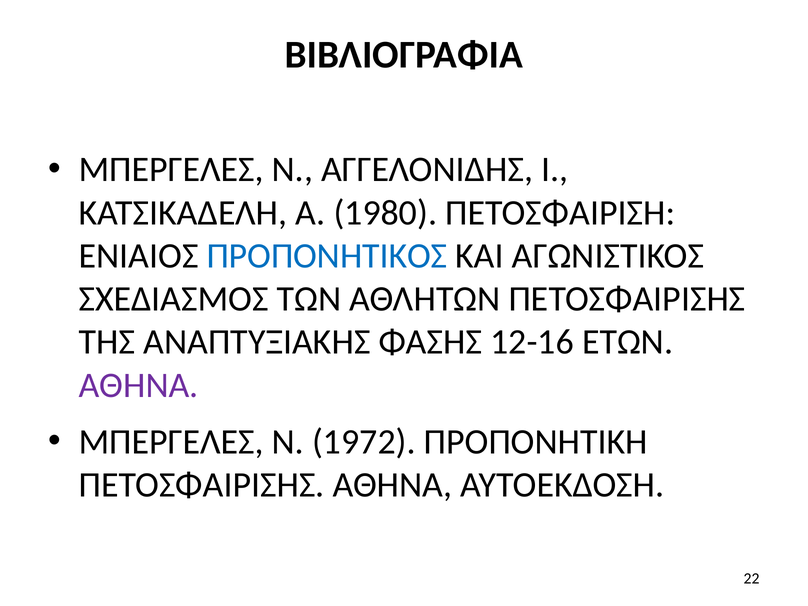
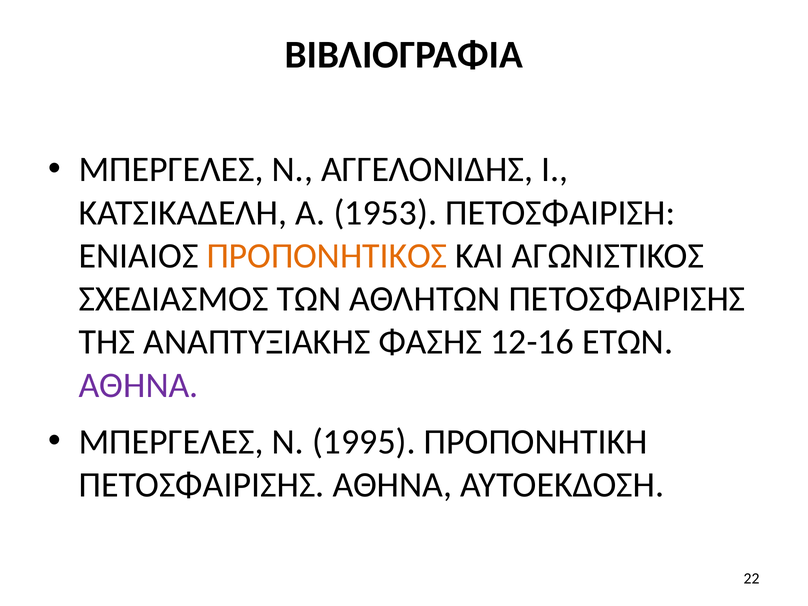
1980: 1980 -> 1953 (385, 213)
ΠΡΟΠΟΝΗΤΙΚΟΣ colour: blue -> orange (327, 256)
1972: 1972 -> 1995 (364, 442)
